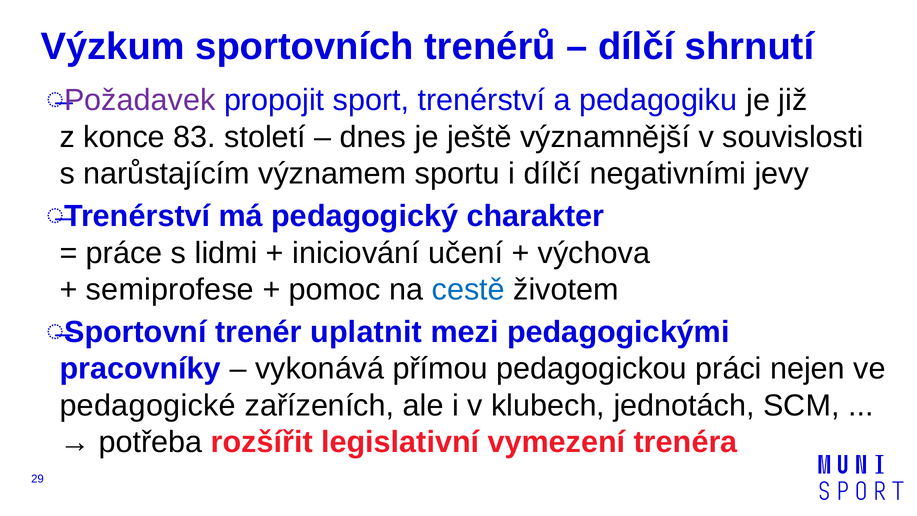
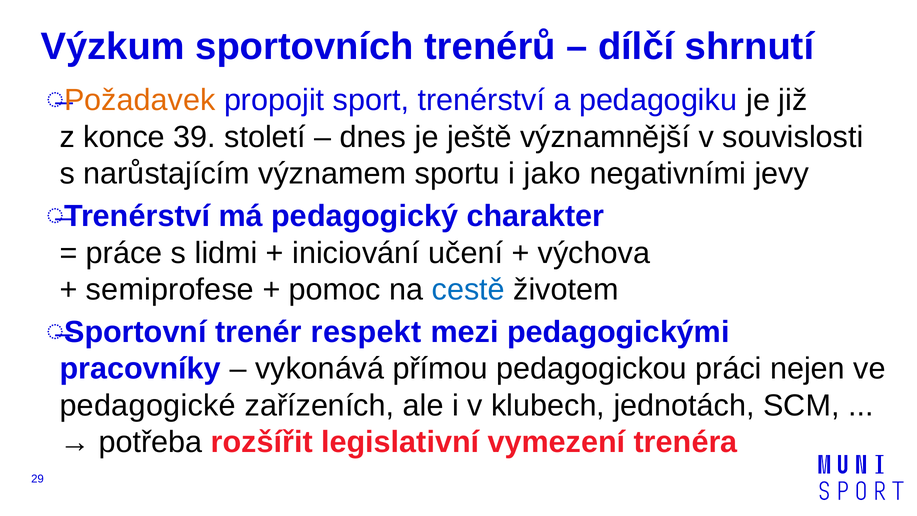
Požadavek colour: purple -> orange (140, 100)
83: 83 -> 39 (195, 137)
i dílčí: dílčí -> jako (552, 174)
uplatnit: uplatnit -> respekt (366, 332)
